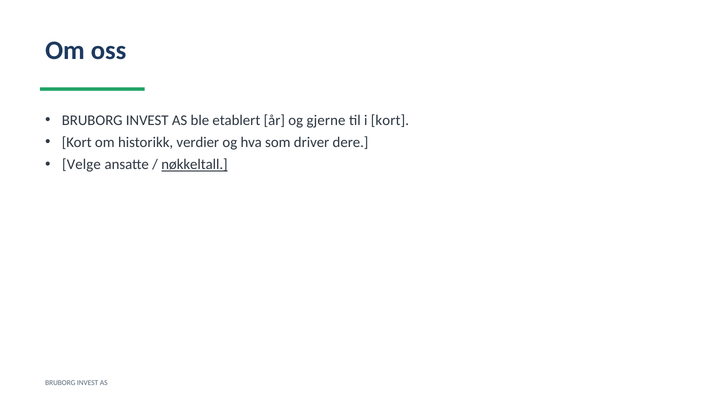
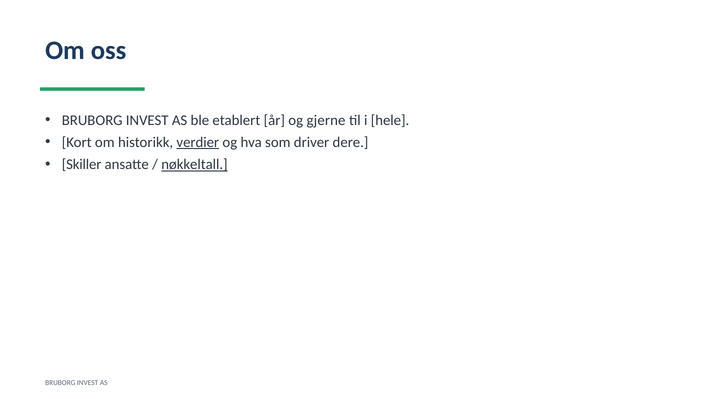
i kort: kort -> hele (390, 120)
verdier underline: none -> present (198, 142)
Velge: Velge -> Skiller (82, 165)
